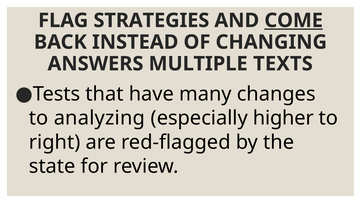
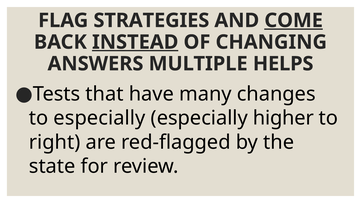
INSTEAD underline: none -> present (135, 42)
TEXTS: TEXTS -> HELPS (283, 64)
to analyzing: analyzing -> especially (99, 118)
